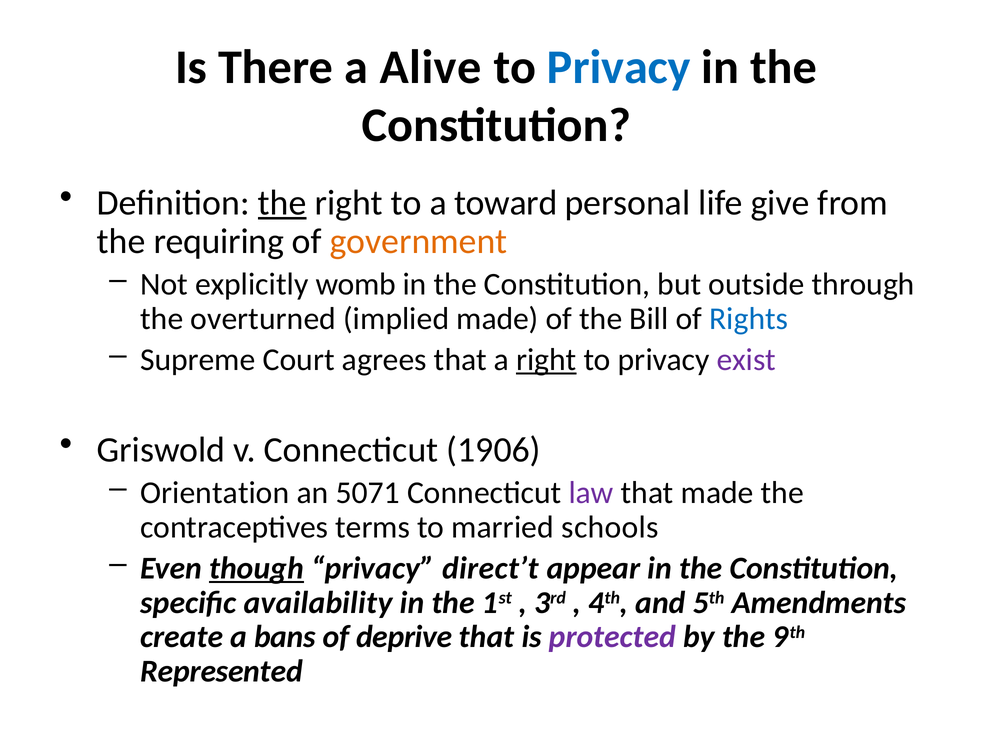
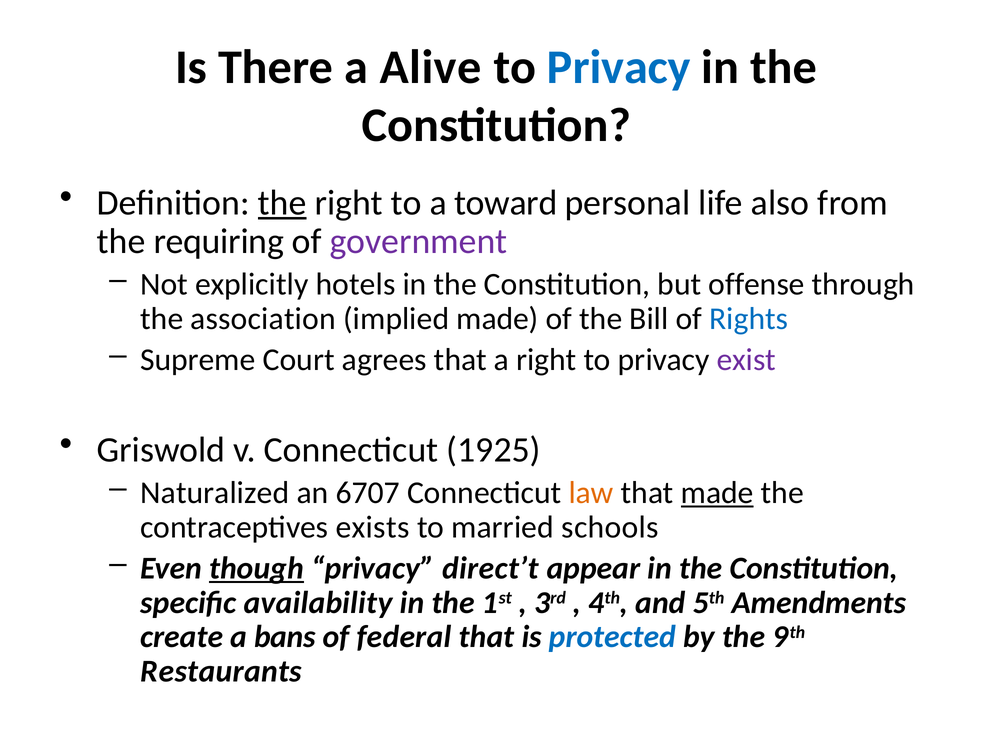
give: give -> also (780, 203)
government colour: orange -> purple (418, 241)
womb: womb -> hotels (355, 284)
outside: outside -> offense (757, 284)
overturned: overturned -> association (263, 319)
right underline: present -> none (546, 360)
1906: 1906 -> 1925 (494, 450)
Orientation: Orientation -> Naturalized (215, 493)
5071: 5071 -> 6707 (368, 493)
law colour: purple -> orange (591, 493)
made underline: none -> present (717, 493)
terms: terms -> exists (373, 527)
deprive: deprive -> federal (404, 637)
protected colour: purple -> blue (613, 637)
Represented: Represented -> Restaurants (221, 671)
